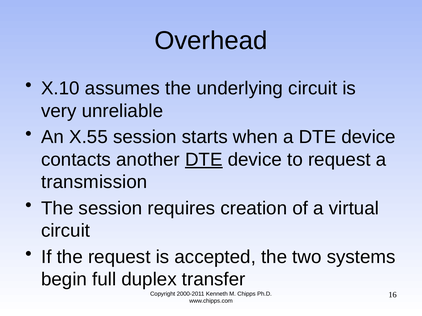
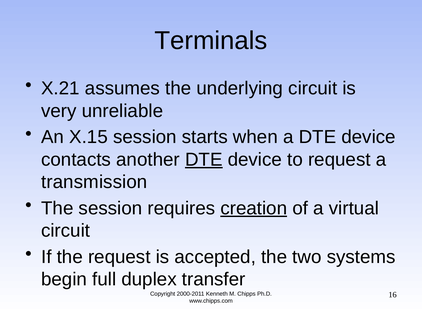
Overhead: Overhead -> Terminals (211, 41)
X.10: X.10 -> X.21 (60, 89)
X.55: X.55 -> X.15 (89, 137)
creation underline: none -> present (254, 209)
